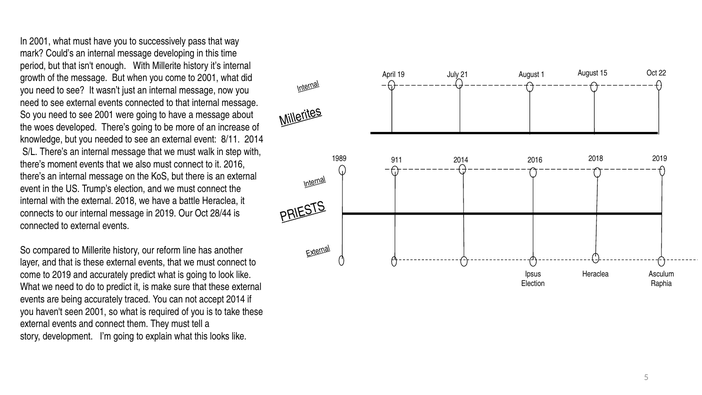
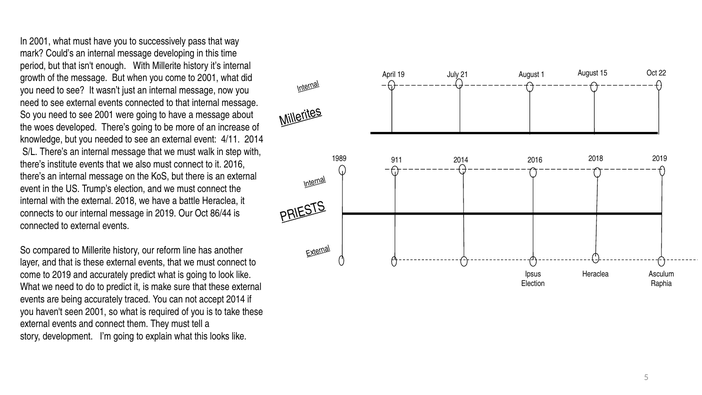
8/11: 8/11 -> 4/11 (231, 140)
moment: moment -> institute (62, 164)
28/44: 28/44 -> 86/44 (221, 213)
